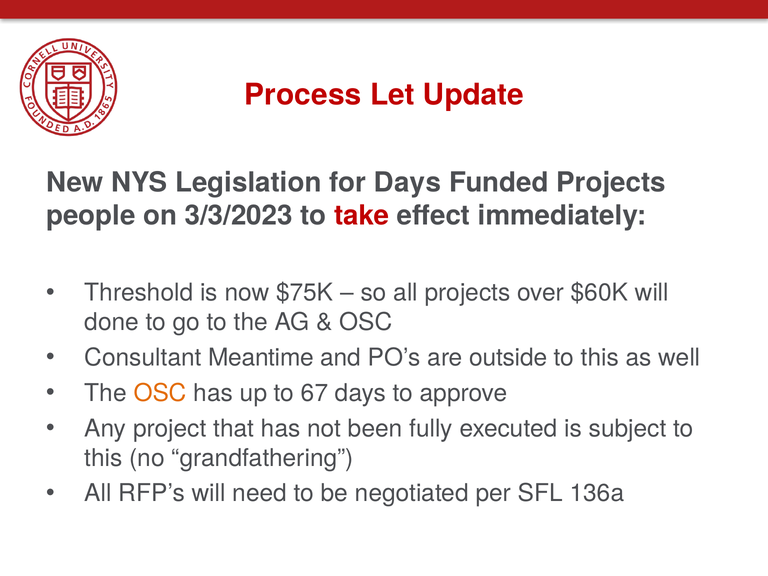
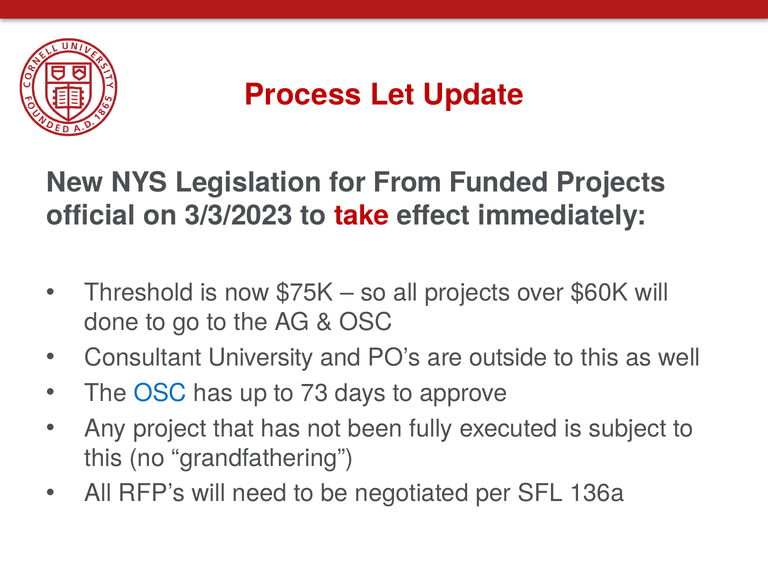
for Days: Days -> From (408, 182)
people: people -> official (91, 216)
Meantime: Meantime -> University (261, 358)
OSC colour: orange -> blue (160, 393)
67: 67 -> 73 (315, 393)
